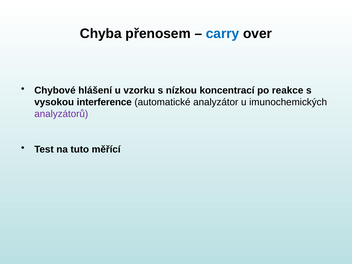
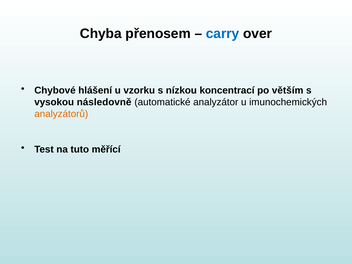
reakce: reakce -> větším (288, 90)
interference: interference -> následovně (104, 102)
analyzátorů colour: purple -> orange (61, 114)
